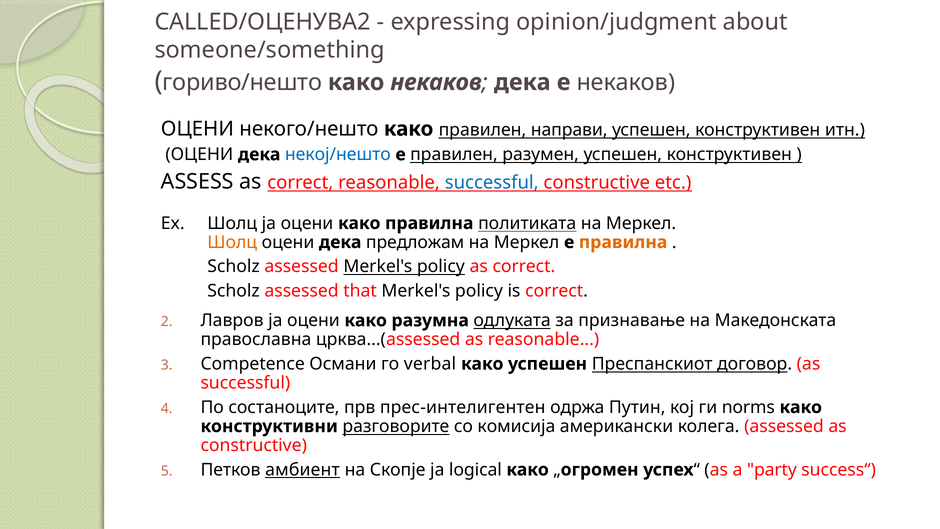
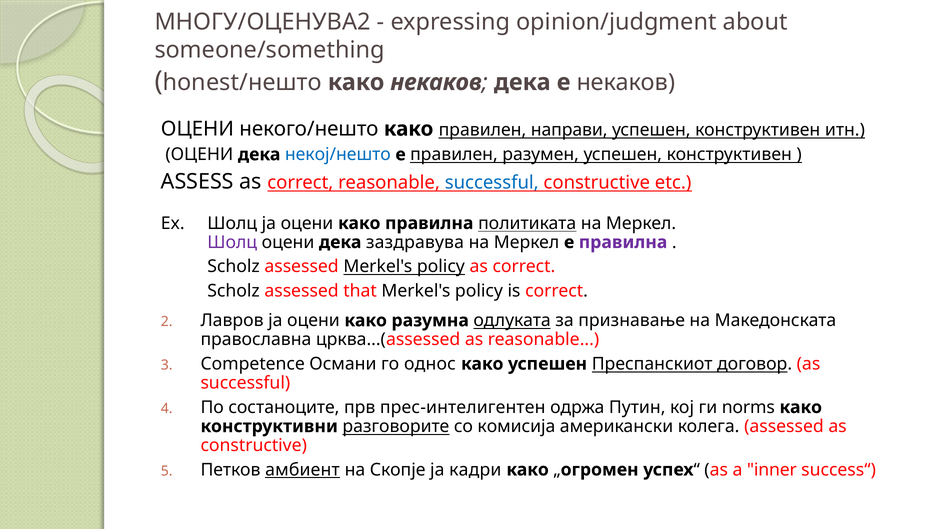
CALLED/ОЦЕНУВА2: CALLED/ОЦЕНУВА2 -> МНОГУ/ОЦЕНУВА2 (263, 22)
гориво/нешто: гориво/нешто -> honest/нешто (242, 82)
Шолц colour: orange -> purple (232, 242)
предложам: предложам -> заздравува (415, 242)
правилна colour: orange -> purple (623, 242)
verbal: verbal -> однос (430, 364)
logical: logical -> кадри (475, 469)
party: party -> inner (772, 469)
